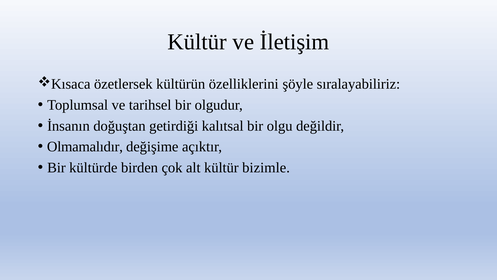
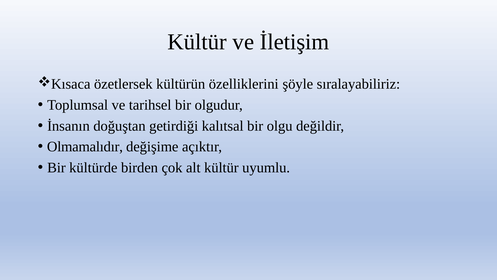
bizimle: bizimle -> uyumlu (266, 167)
